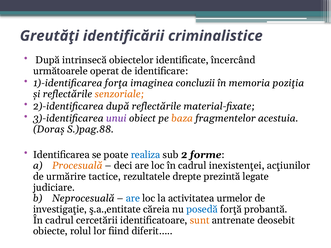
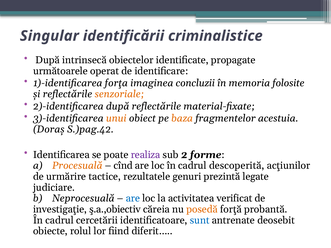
Greutăţi: Greutăţi -> Singular (49, 36)
încercând: încercând -> propagate (233, 60)
poziţia: poziţia -> folosite (288, 83)
unui colour: purple -> orange (116, 118)
S.)pag.88: S.)pag.88 -> S.)pag.42 (90, 129)
realiza colour: blue -> purple (146, 155)
deci: deci -> cînd (123, 166)
inexistenţei: inexistenţei -> descoperită (237, 166)
drepte: drepte -> genuri (187, 177)
urmelor: urmelor -> verificat (234, 199)
ş.a.,entitate: ş.a.,entitate -> ş.a.,obiectiv (115, 209)
posedă colour: blue -> orange (202, 209)
sunt colour: orange -> blue (200, 220)
